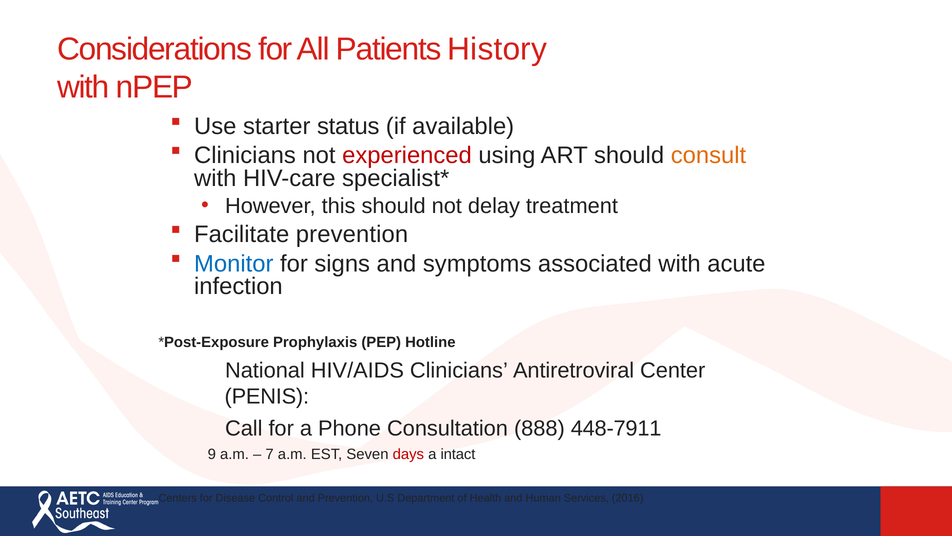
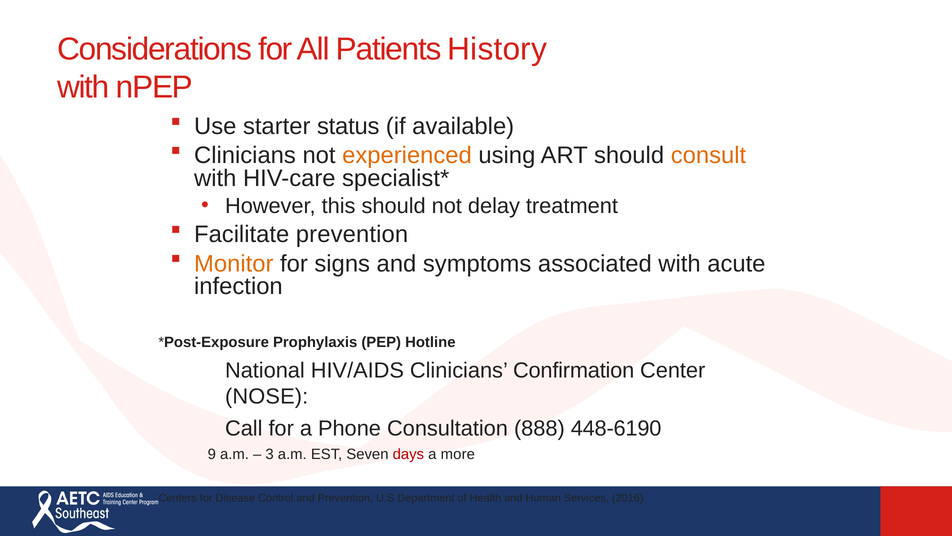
experienced colour: red -> orange (407, 156)
Monitor colour: blue -> orange (234, 264)
Antiretroviral: Antiretroviral -> Confirmation (574, 370)
PENIS: PENIS -> NOSE (267, 396)
448-7911: 448-7911 -> 448-6190 (616, 428)
7: 7 -> 3 (270, 454)
intact: intact -> more (458, 454)
